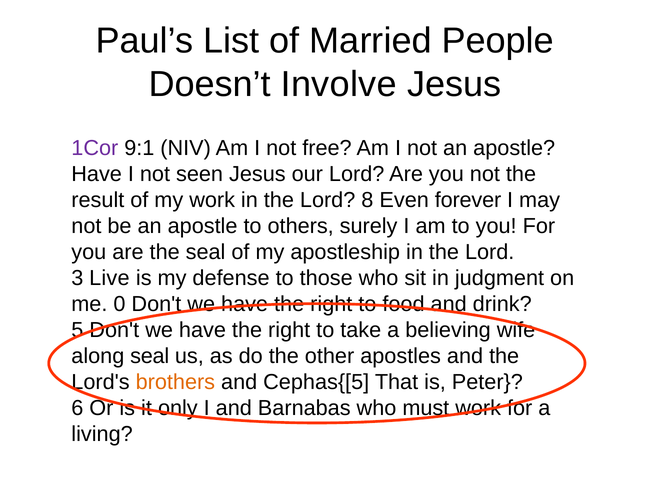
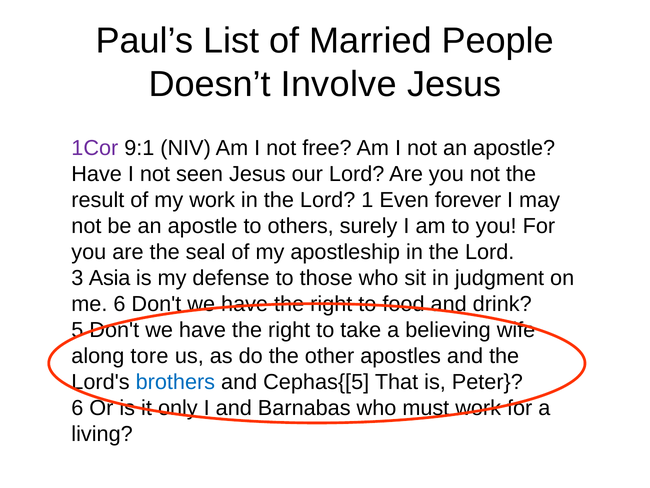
8: 8 -> 1 (367, 200)
Live: Live -> Asia (110, 278)
me 0: 0 -> 6 (119, 304)
along seal: seal -> tore (149, 356)
brothers colour: orange -> blue (175, 382)
